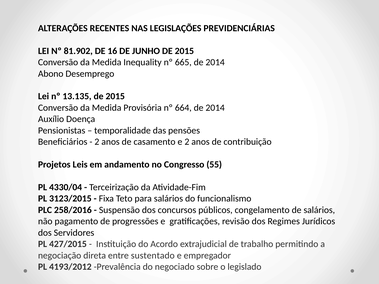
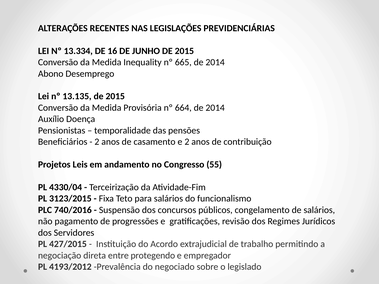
81.902: 81.902 -> 13.334 (78, 51)
258/2016: 258/2016 -> 740/2016 (73, 210)
sustentado: sustentado -> protegendo (153, 256)
